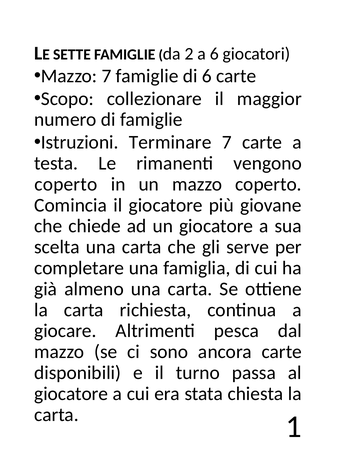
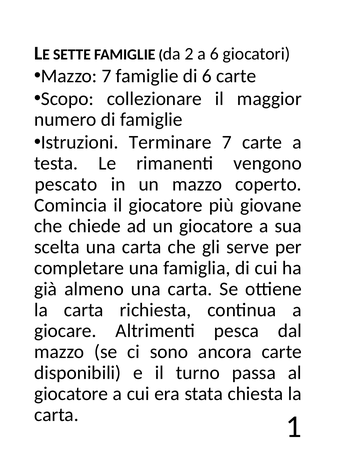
coperto: coperto -> pescato (66, 184)
